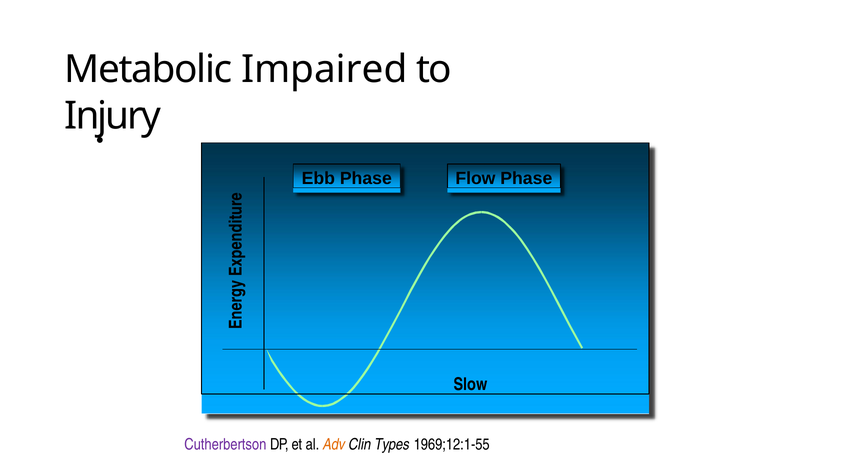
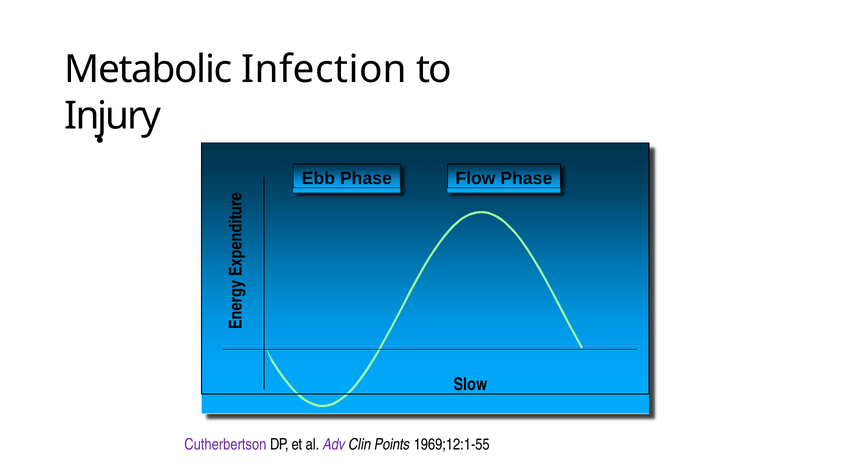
Impaired: Impaired -> Infection (324, 69)
Adv colour: orange -> purple (334, 444)
Types: Types -> Points (392, 444)
